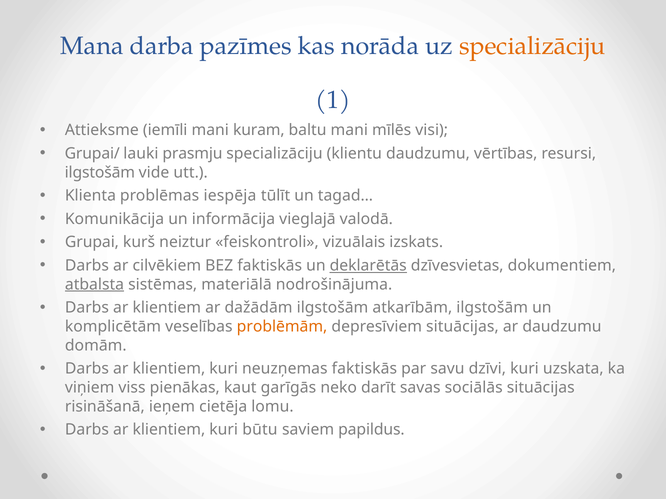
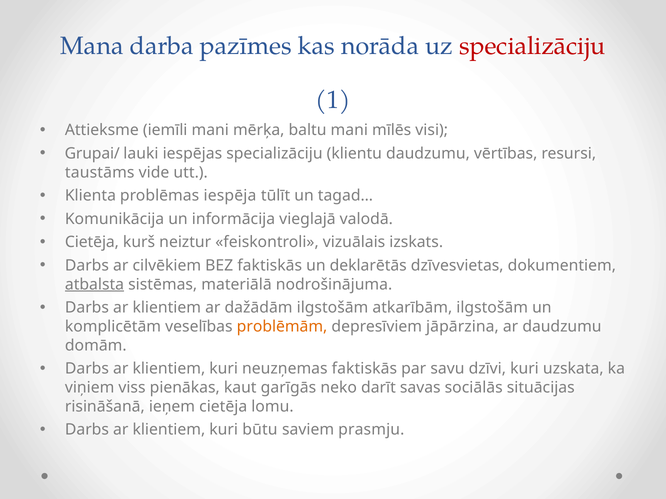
specializāciju colour: orange -> red (532, 46)
kuram: kuram -> mērķa (259, 130)
prasmju: prasmju -> iespējas (192, 154)
ilgstošām: ilgstošām -> taustāms (100, 173)
Grupai: Grupai -> Cietēja (92, 243)
deklarētās underline: present -> none (368, 266)
depresīviem situācijas: situācijas -> jāpārzina (462, 327)
papildus: papildus -> prasmju (371, 430)
